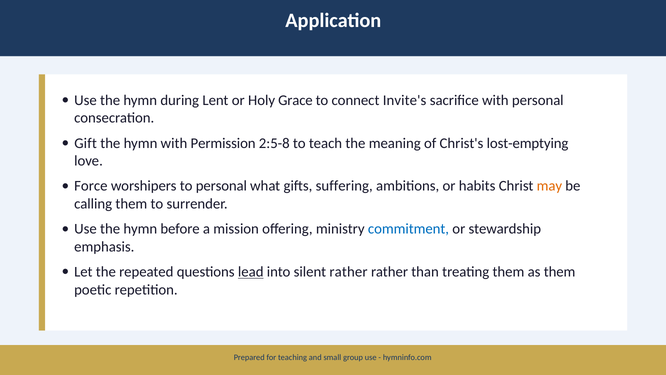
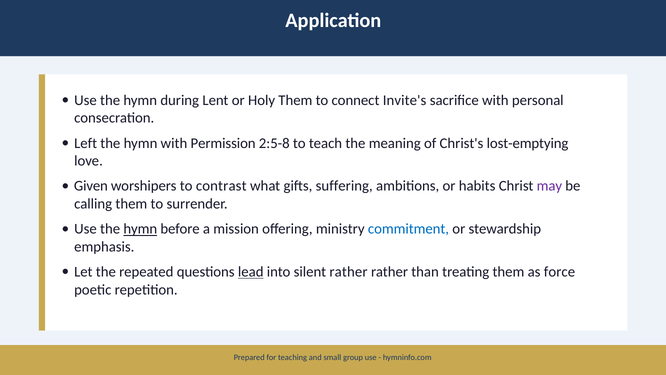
Holy Grace: Grace -> Them (295, 100)
Gift: Gift -> Left (86, 143)
Force: Force -> Given (91, 186)
to personal: personal -> contrast (221, 186)
may colour: orange -> purple (549, 186)
hymn underline: none -> present (140, 229)
as them: them -> force (559, 272)
